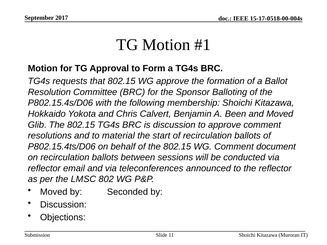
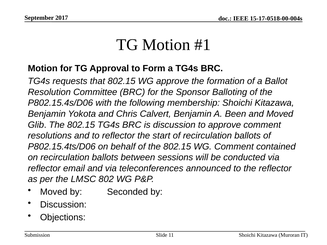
Hokkaido: Hokkaido -> Benjamin (47, 114)
to material: material -> reflector (118, 136)
document: document -> contained (276, 147)
